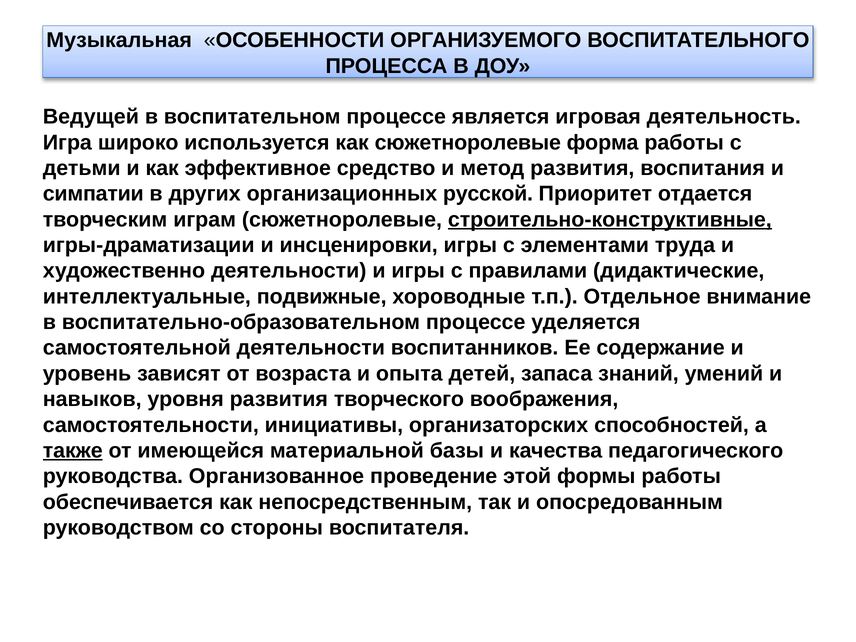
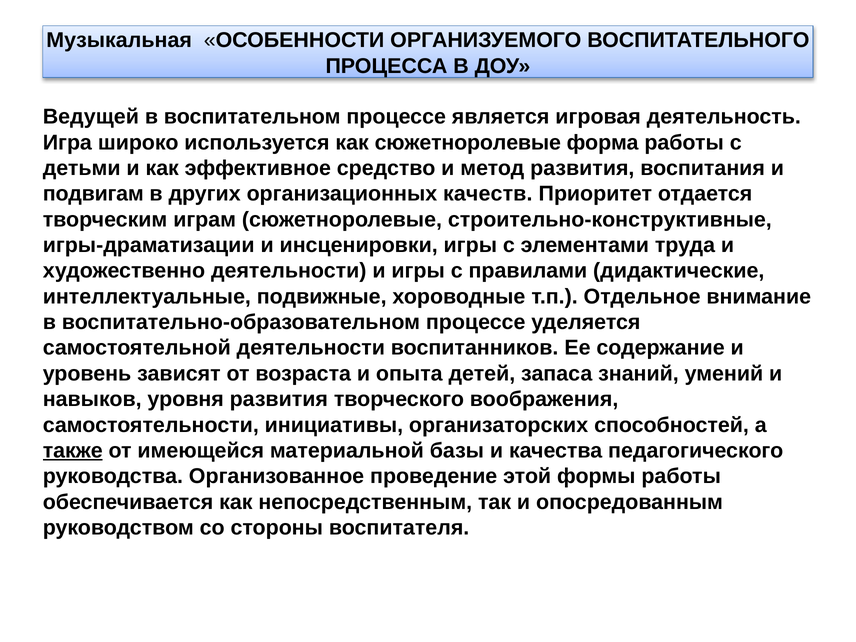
симпатии: симпатии -> подвигам (93, 194)
русской: русской -> качеств (488, 194)
строительно-конструктивные underline: present -> none (610, 220)
